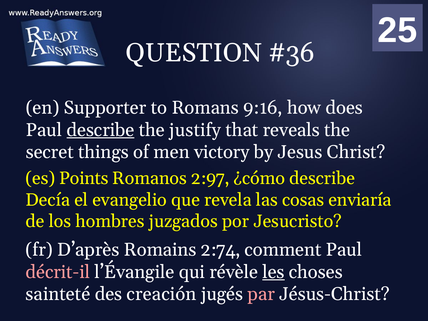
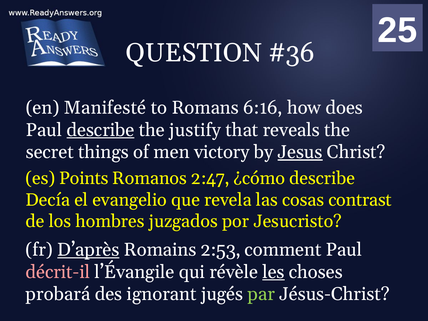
Supporter: Supporter -> Manifesté (105, 108)
9:16: 9:16 -> 6:16 (263, 108)
Jesus underline: none -> present (300, 152)
2:97: 2:97 -> 2:47 (210, 178)
enviaría: enviaría -> contrast (360, 200)
D’après underline: none -> present (88, 250)
2:74: 2:74 -> 2:53 (221, 250)
sainteté: sainteté -> probará (58, 294)
creación: creación -> ignorant (162, 294)
par colour: pink -> light green (261, 294)
